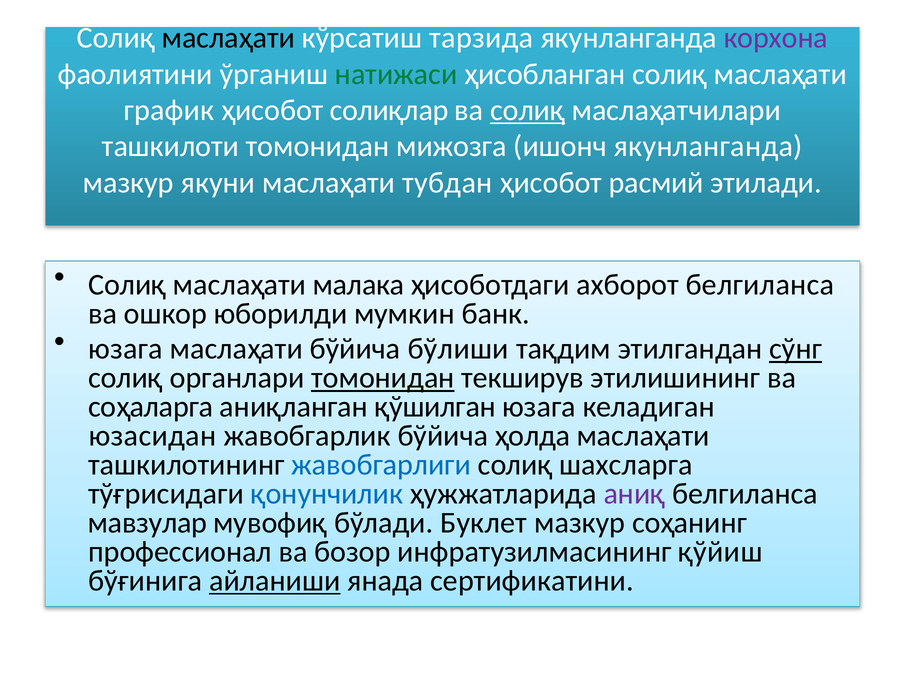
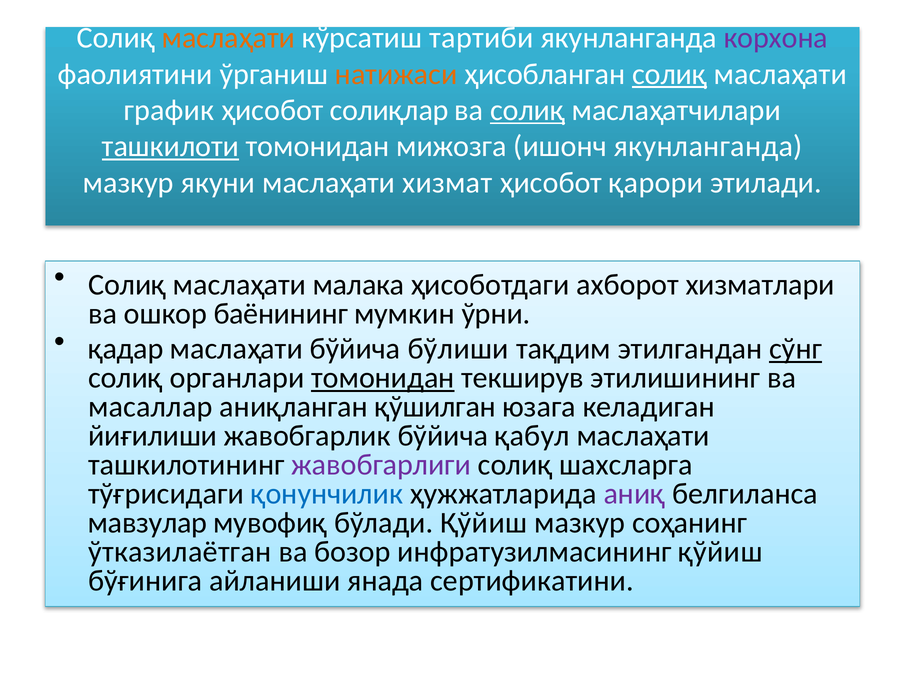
маслаҳати colour: black -> orange (228, 38)
тарзида: тарзида -> тартиби (481, 38)
натижаси colour: green -> orange (396, 74)
солиқ underline: none -> present (670, 74)
ташкилоти underline: none -> present (171, 146)
тубдан: тубдан -> хизмат (447, 183)
расмий: расмий -> қарори (656, 183)
ахборот белгиланса: белгиланса -> хизматлари (760, 285)
юборилди: юборилди -> баёнининг (281, 313)
банк: банк -> ўрни (496, 313)
юзага: юзага -> қадар (126, 349)
соҳаларга: соҳаларга -> масаллар (150, 407)
юзасидан: юзасидан -> йиғилиши (153, 436)
ҳолда: ҳолда -> қабул (532, 436)
жавобгарлиги colour: blue -> purple (381, 465)
бўлади Буклет: Буклет -> Қўйиш (484, 523)
профессионал: профессионал -> ўтказилаётган (180, 552)
айланиши underline: present -> none (275, 581)
